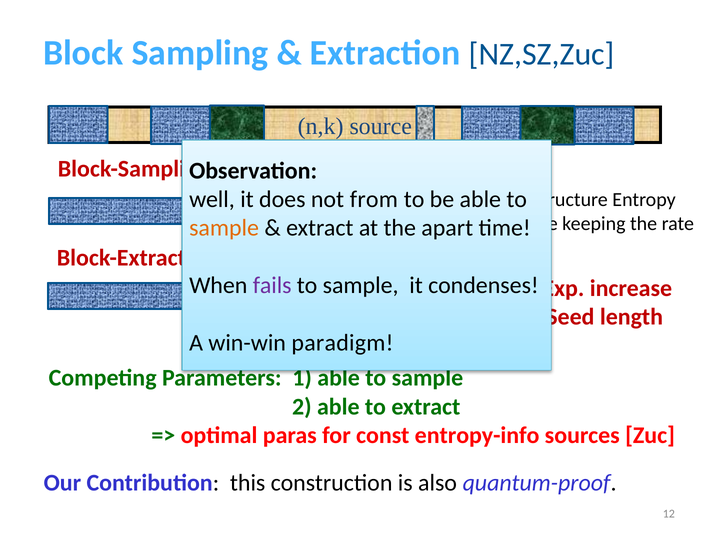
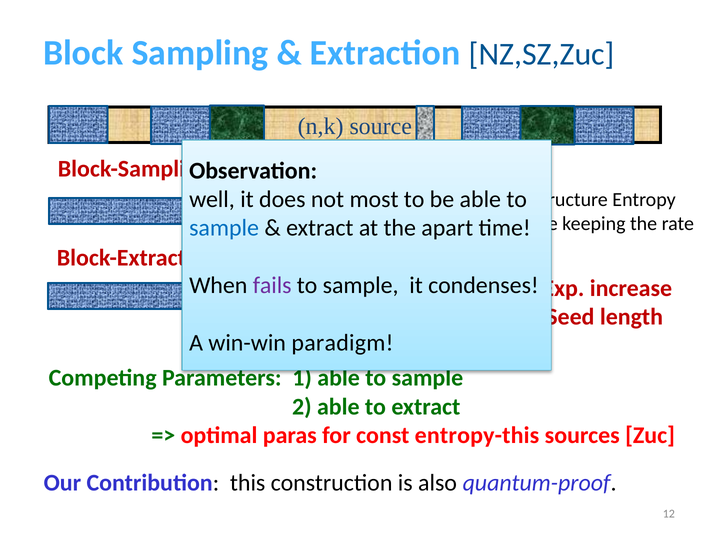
from: from -> most (374, 200)
sample colour: orange -> blue (224, 228)
entropy-info: entropy-info -> entropy-this (477, 436)
